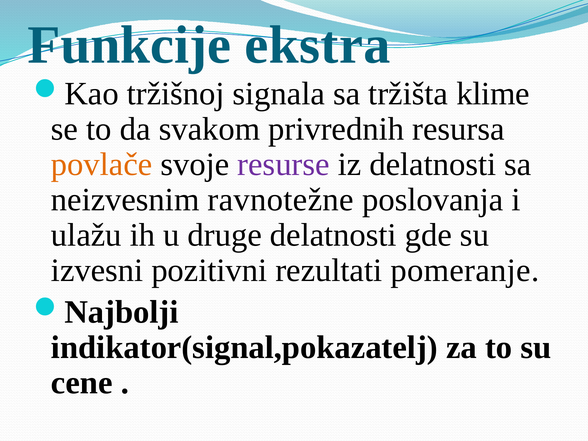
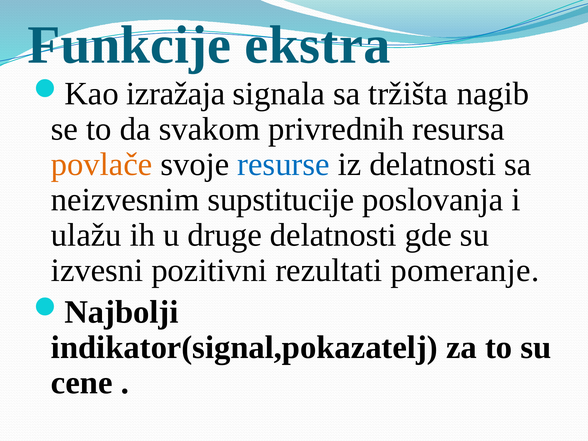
tržišnoj: tržišnoj -> izražaja (176, 94)
klime: klime -> nagib (493, 94)
resurse colour: purple -> blue (284, 164)
ravnotežne: ravnotežne -> supstitucije (281, 200)
